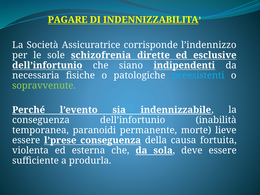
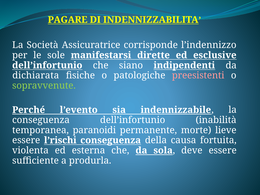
schizofrenia: schizofrenia -> manifestarsi (101, 55)
necessaria: necessaria -> dichiarata (36, 75)
preesistenti colour: light blue -> pink (198, 75)
l’prese: l’prese -> l’rischi (60, 140)
